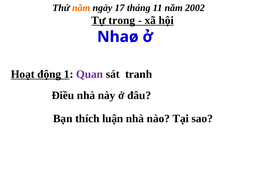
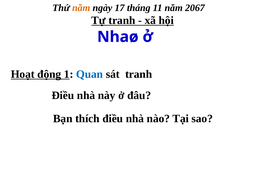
2002: 2002 -> 2067 (195, 8)
Tự trong: trong -> tranh (122, 20)
Quan colour: purple -> blue (90, 74)
thích luận: luận -> điều (113, 118)
